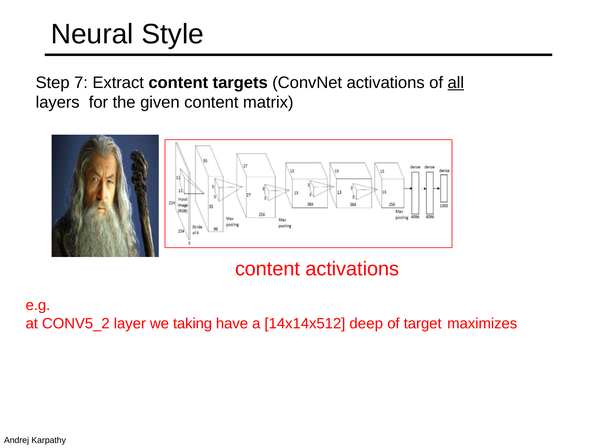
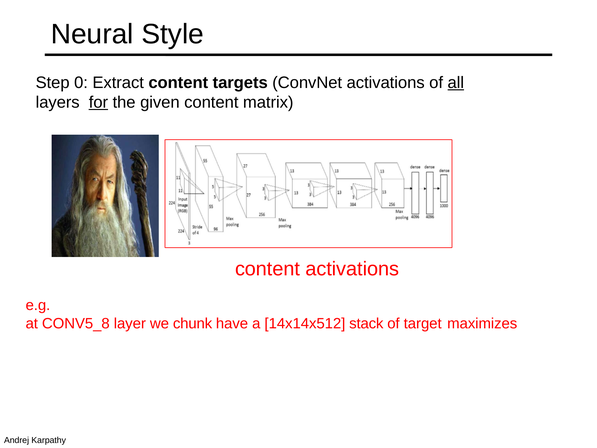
7: 7 -> 0 (81, 83)
for underline: none -> present (98, 102)
CONV5_2: CONV5_2 -> CONV5_8 (76, 323)
taking: taking -> chunk (193, 323)
deep: deep -> stack (366, 323)
